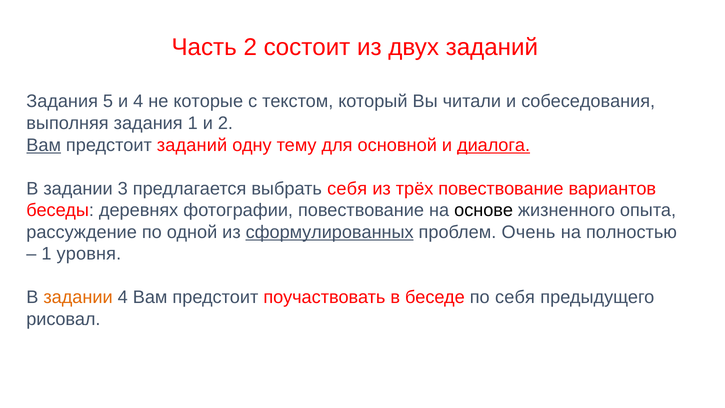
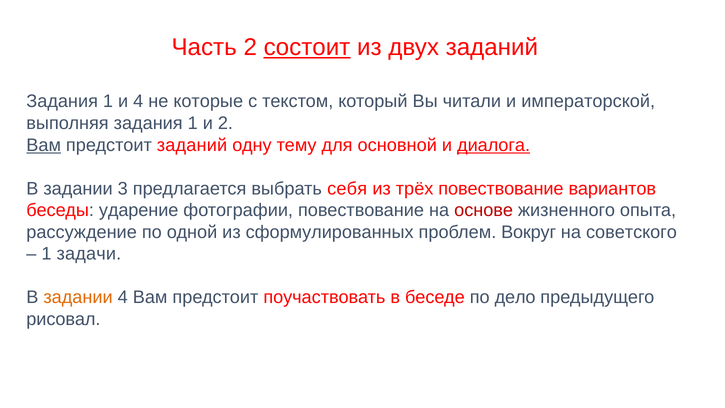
состоит underline: none -> present (307, 47)
5: 5 -> 1 (108, 101)
собеседования: собеседования -> императорской (588, 101)
деревнях: деревнях -> ударение (139, 210)
основе colour: black -> red (484, 210)
сформулированных underline: present -> none (330, 232)
Очень: Очень -> Вокруг (529, 232)
полностью: полностью -> советского (631, 232)
уровня: уровня -> задачи (89, 254)
по себя: себя -> дело (515, 297)
